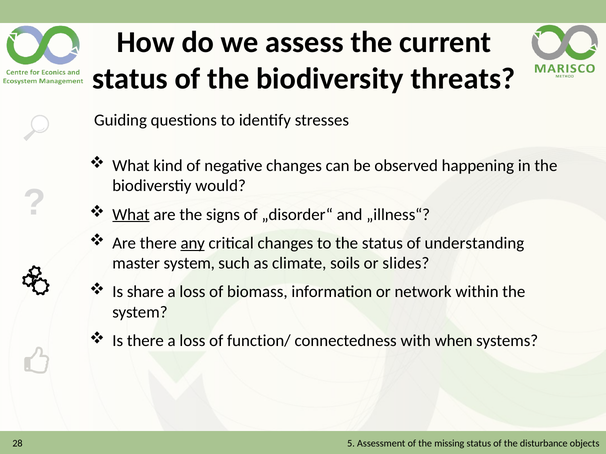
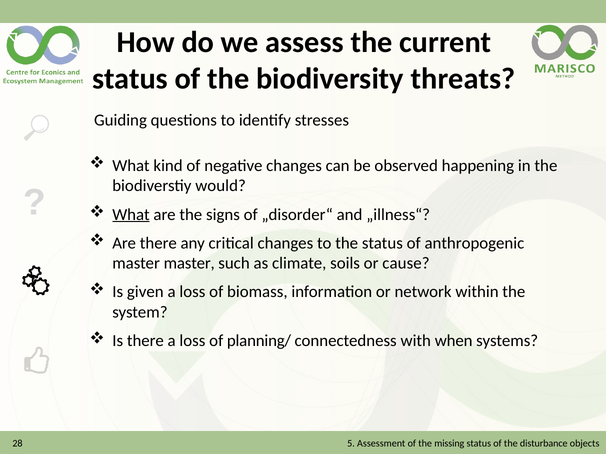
any underline: present -> none (193, 243)
understanding: understanding -> anthropogenic (474, 243)
master system: system -> master (189, 264)
slides: slides -> cause (406, 264)
share: share -> given (145, 292)
function/: function/ -> planning/ (259, 341)
